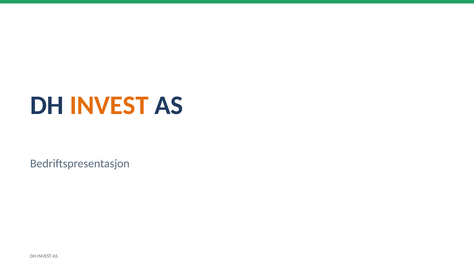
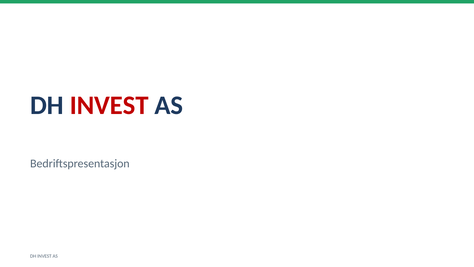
INVEST colour: orange -> red (109, 105)
